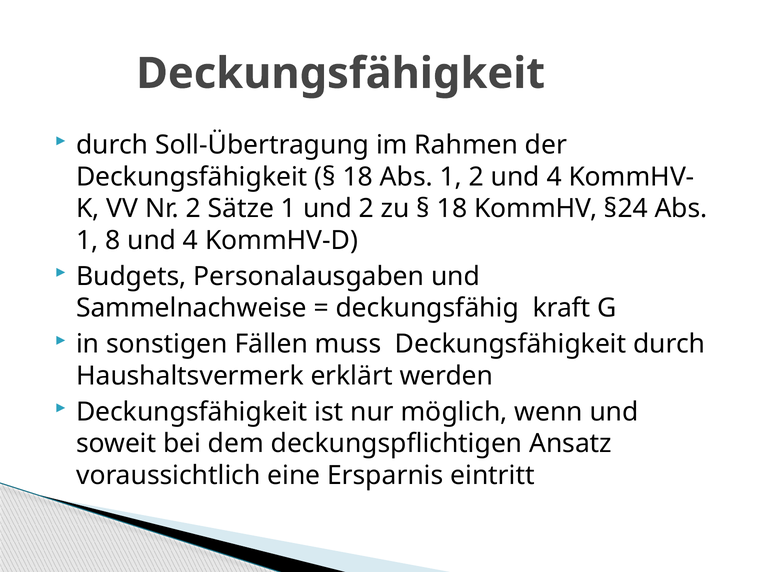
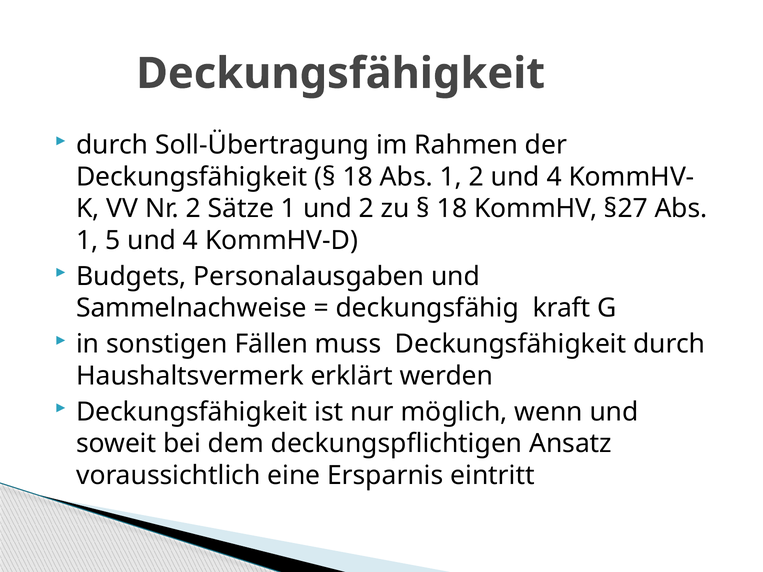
§24: §24 -> §27 (626, 209)
8: 8 -> 5 (113, 240)
